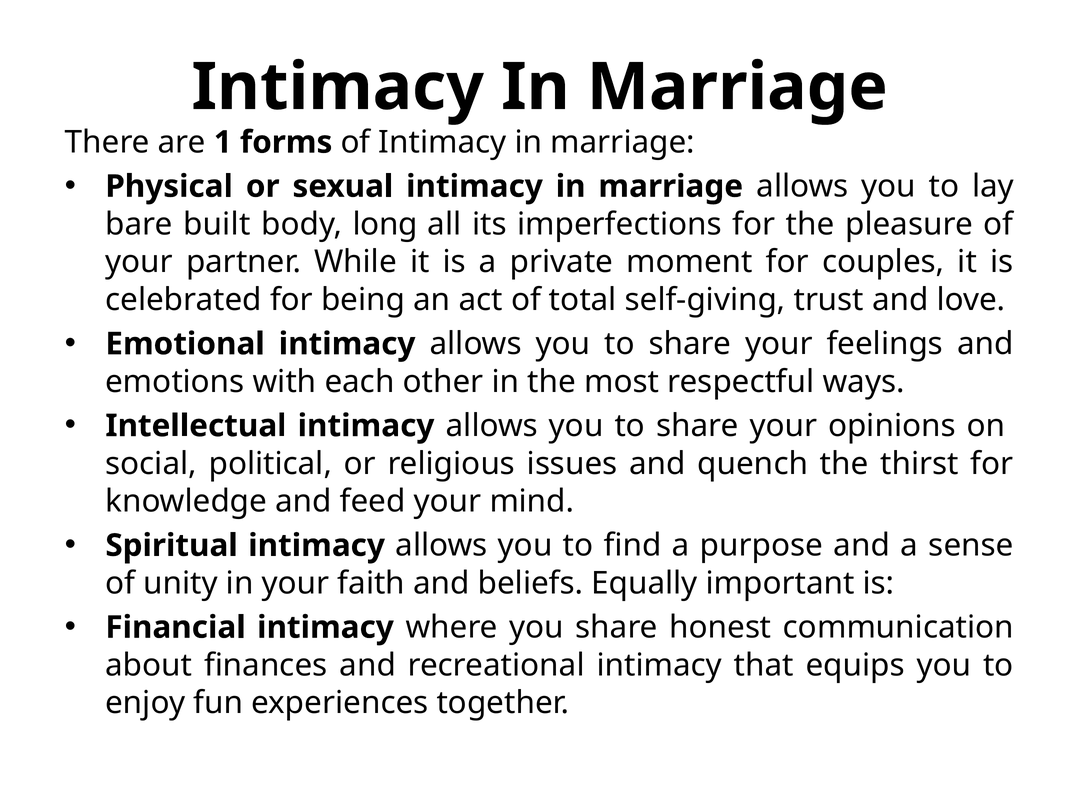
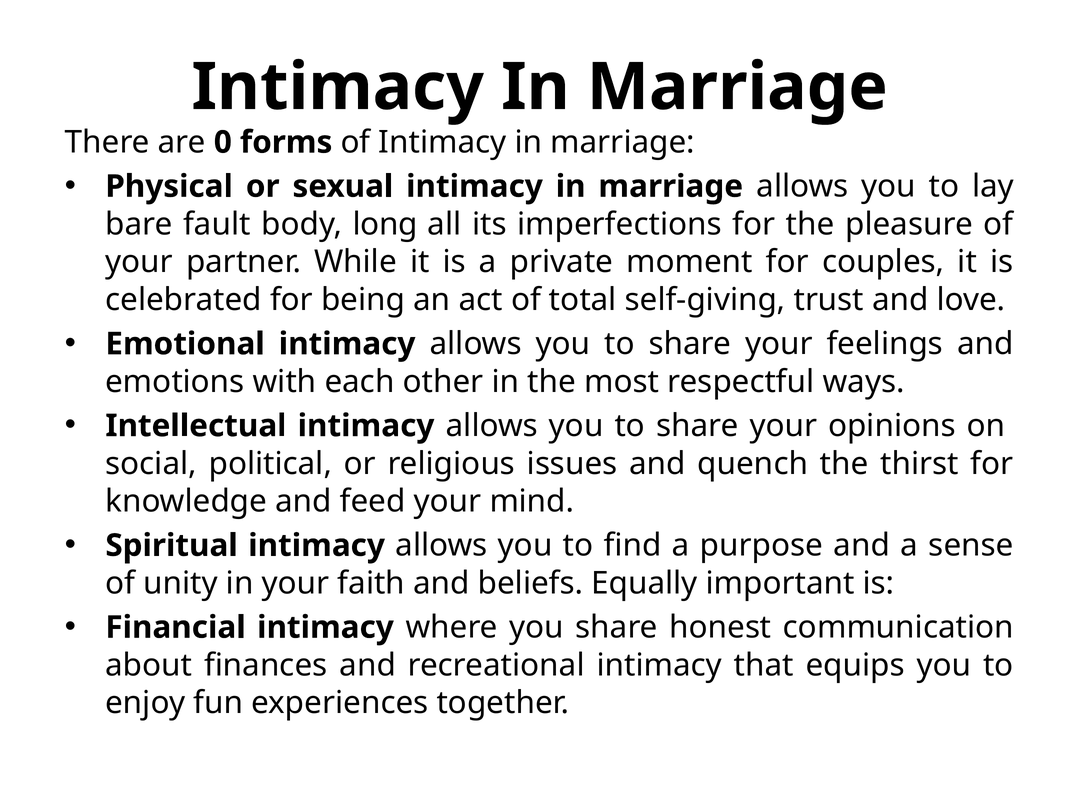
1: 1 -> 0 (223, 142)
built: built -> fault (217, 224)
